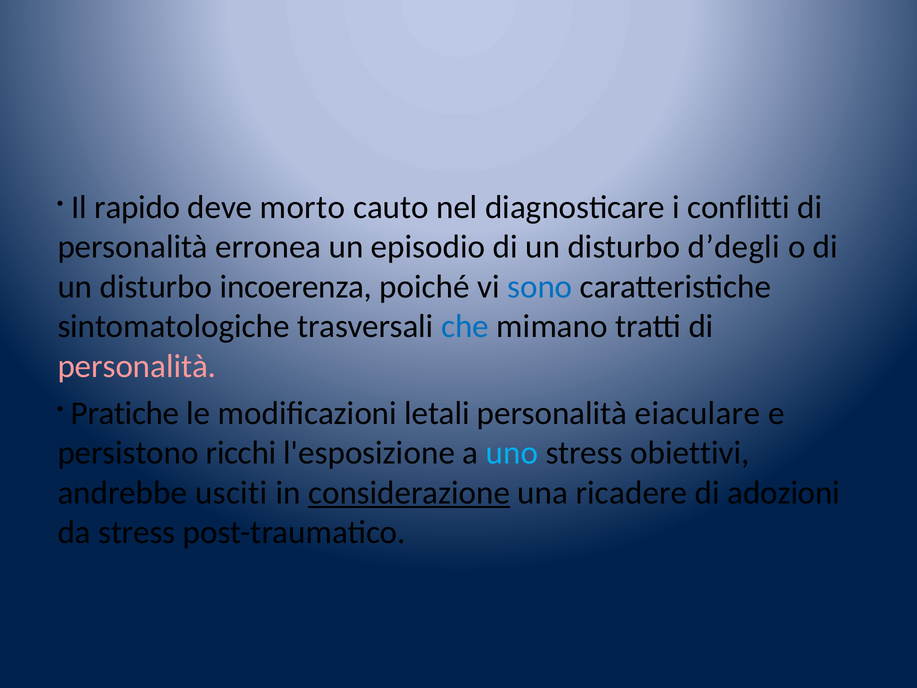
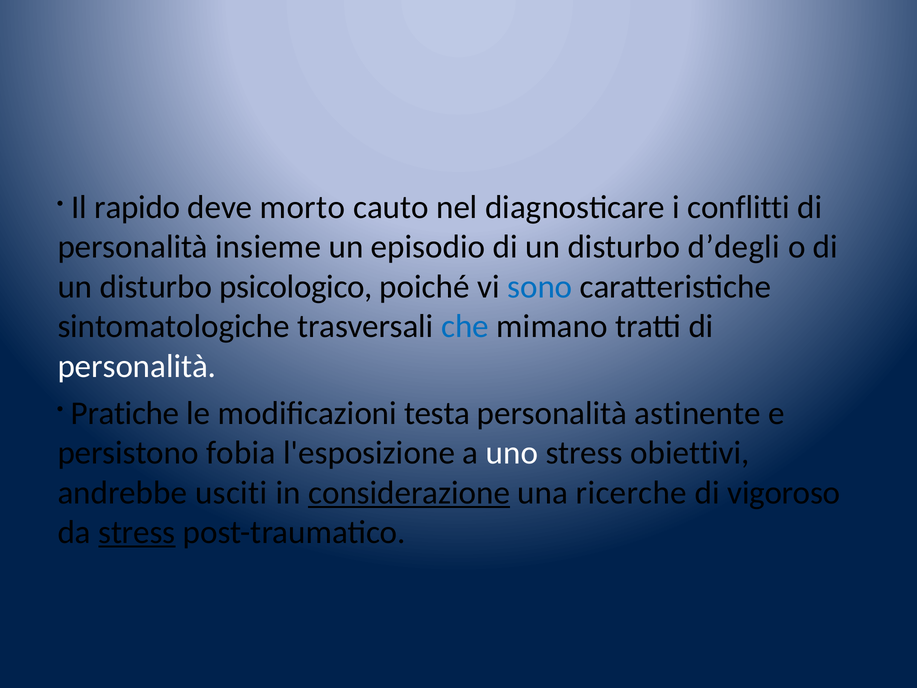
erronea: erronea -> insieme (268, 247)
incoerenza: incoerenza -> psicologico (296, 287)
personalità colour: pink -> white (137, 366)
letali: letali -> testa (437, 413)
eiaculare: eiaculare -> astinente (698, 413)
ricchi: ricchi -> fobia (241, 453)
uno colour: light blue -> white (512, 453)
ricadere: ricadere -> ricerche (631, 493)
adozioni: adozioni -> vigoroso (784, 493)
stress underline: none -> present (137, 532)
